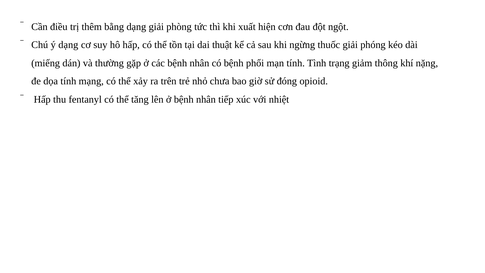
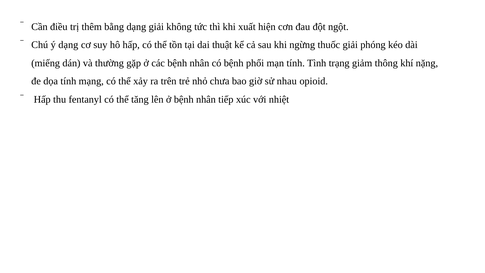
phòng: phòng -> không (179, 27)
đóng: đóng -> nhau (287, 81)
